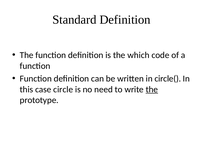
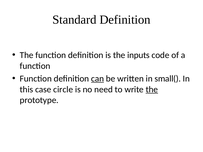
which: which -> inputs (138, 55)
can underline: none -> present (98, 79)
circle(: circle( -> small( (168, 79)
